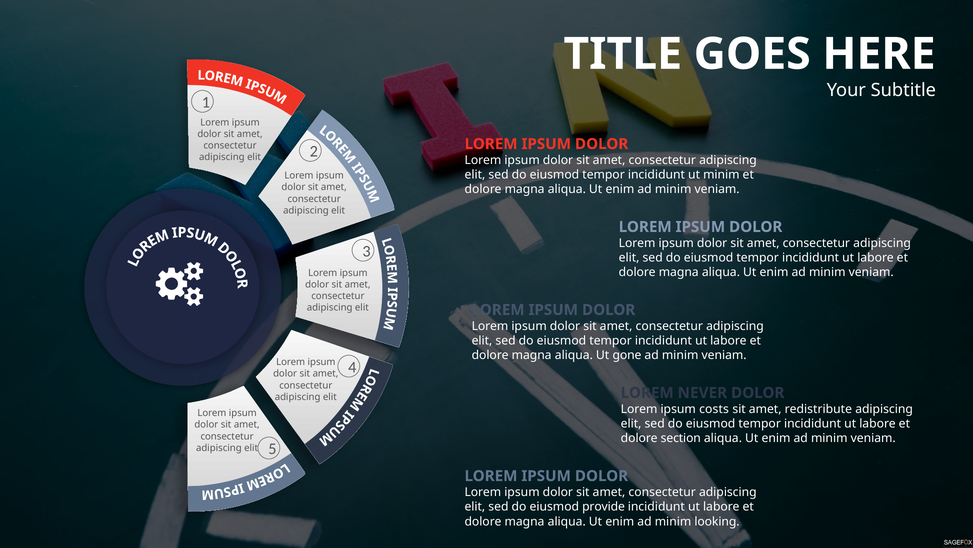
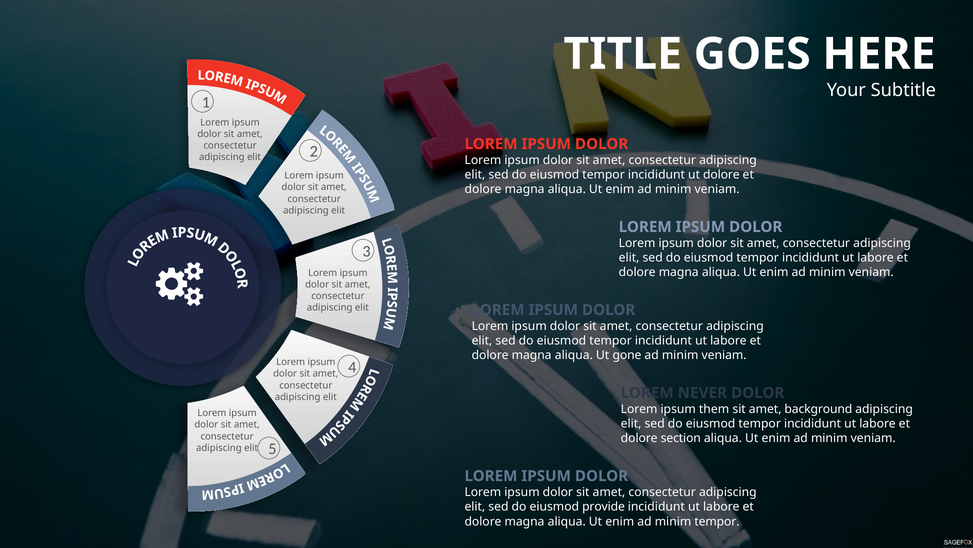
ut minim: minim -> dolore (721, 175)
costs: costs -> them (714, 409)
redistribute: redistribute -> background (818, 409)
minim looking: looking -> tempor (717, 521)
